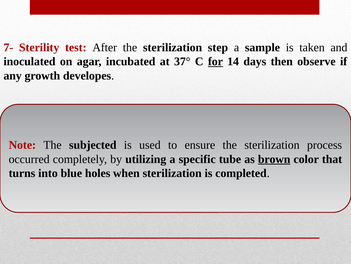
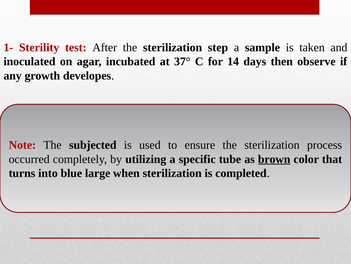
7-: 7- -> 1- (8, 47)
for underline: present -> none (215, 61)
holes: holes -> large (98, 173)
